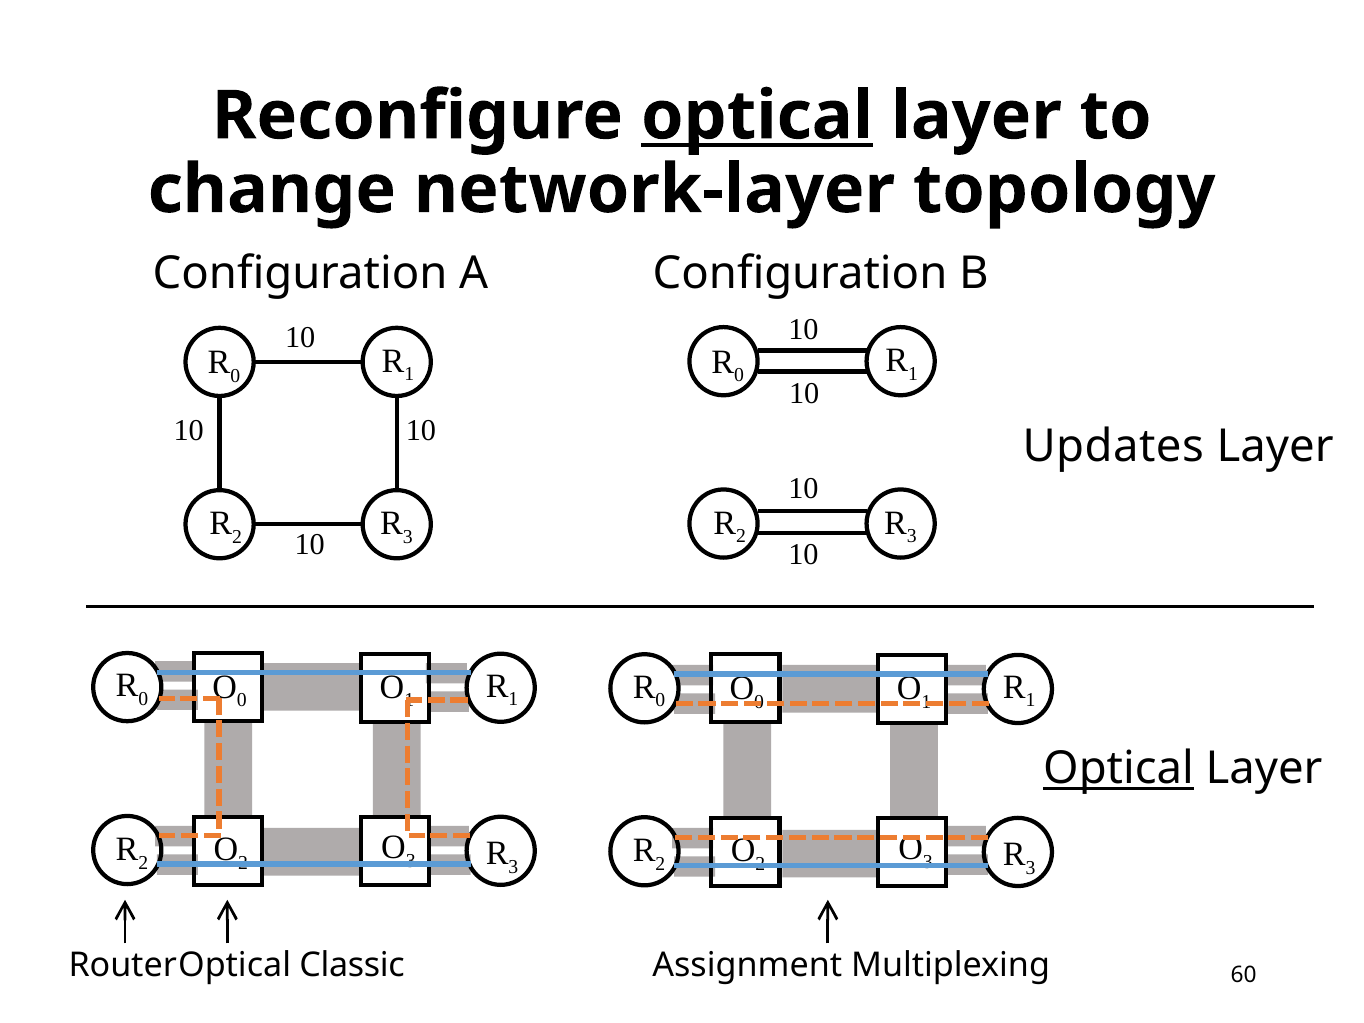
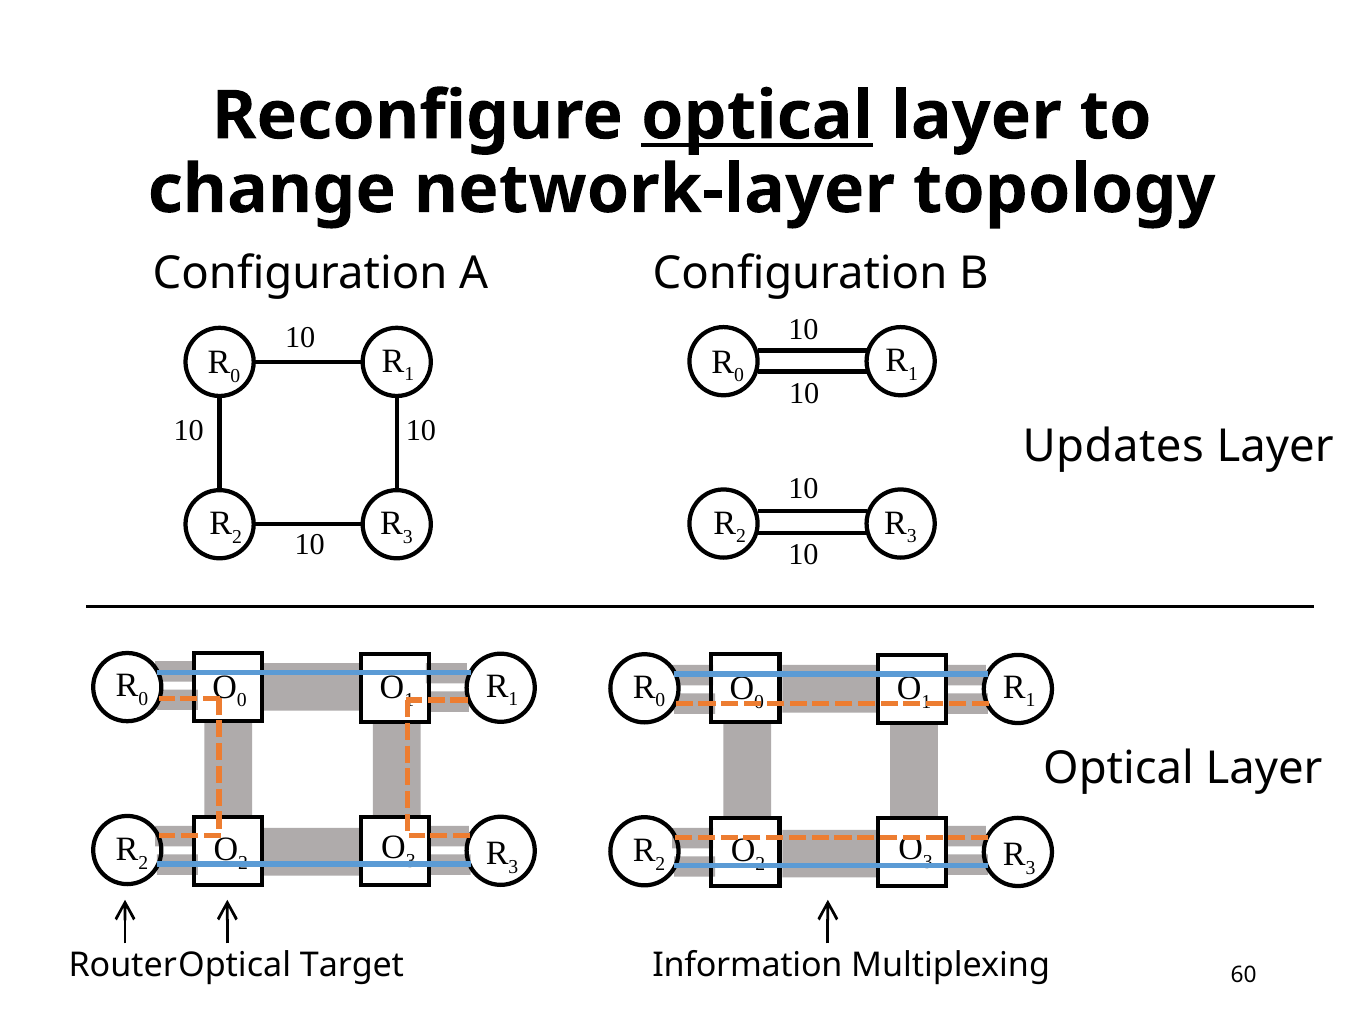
Optical underline: present -> none (1119, 769)
Classic: Classic -> Target (352, 965)
Assignment: Assignment -> Information (747, 965)
